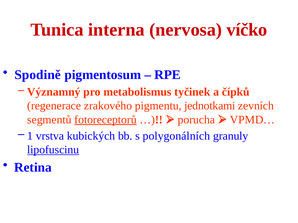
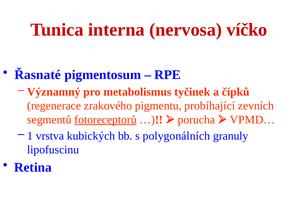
Spodině: Spodině -> Řasnaté (38, 75)
jednotkami: jednotkami -> probíhající (210, 106)
lipofuscinu underline: present -> none (53, 150)
